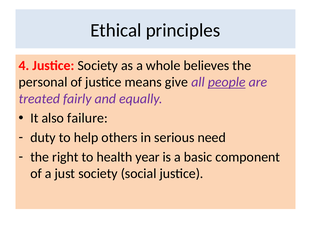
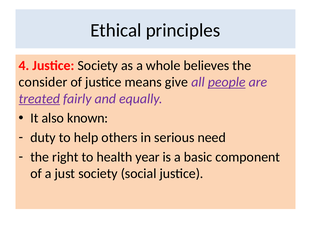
personal: personal -> consider (43, 82)
treated underline: none -> present (39, 98)
failure: failure -> known (88, 118)
